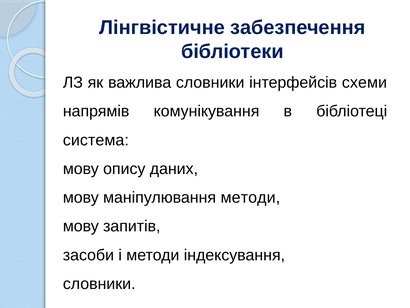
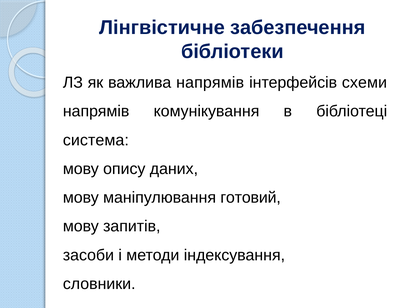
важлива словники: словники -> напрямів (210, 82)
маніпулювання методи: методи -> готовий (251, 197)
